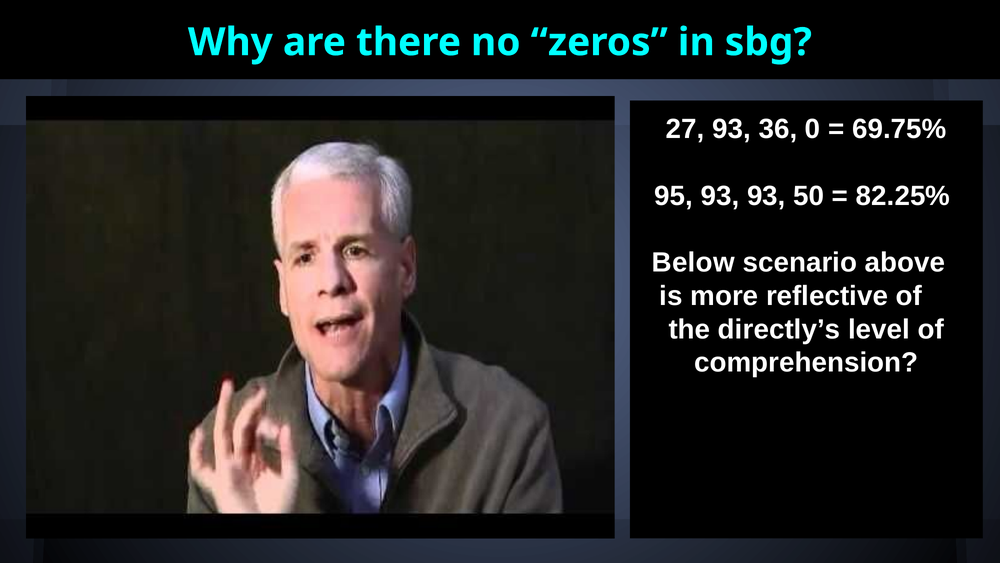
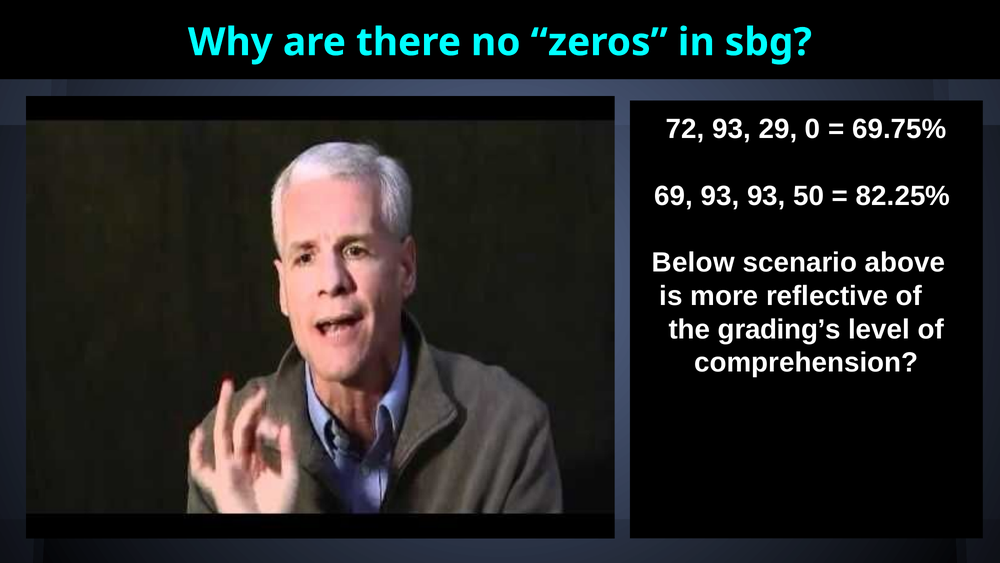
27: 27 -> 72 (685, 129)
36: 36 -> 29 (778, 129)
95: 95 -> 69 (674, 196)
directly’s: directly’s -> grading’s (779, 329)
